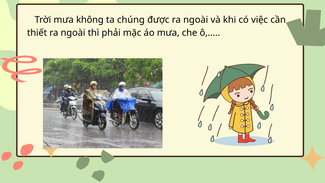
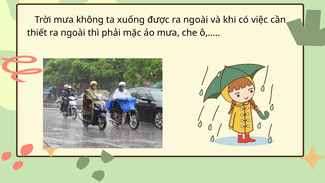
chúng: chúng -> xuống (131, 20)
